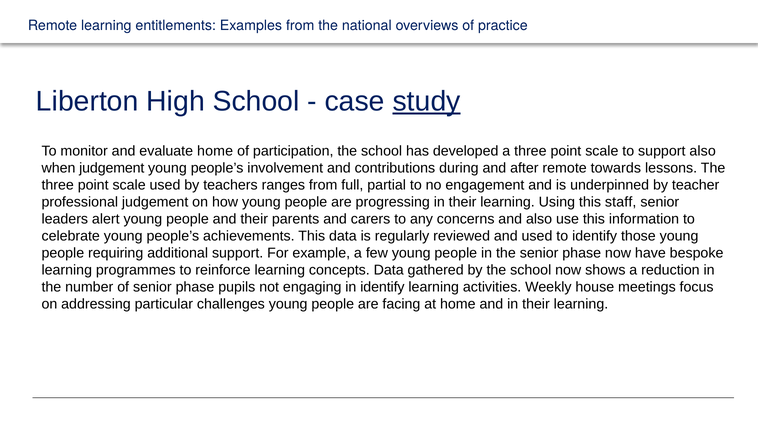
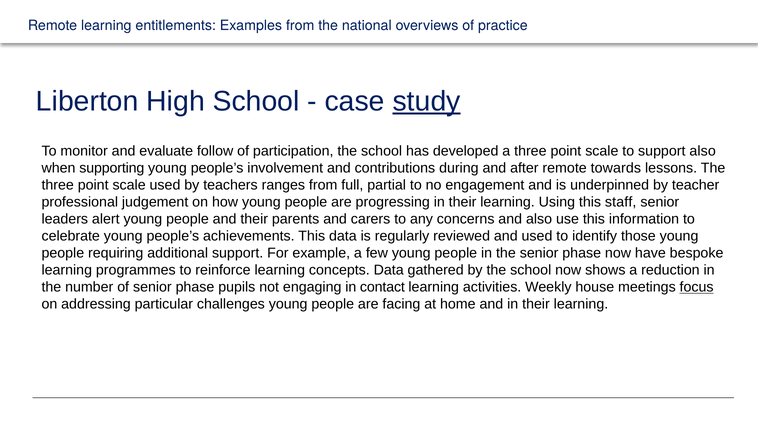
evaluate home: home -> follow (215, 151)
when judgement: judgement -> supporting (112, 168)
in identify: identify -> contact (382, 287)
focus underline: none -> present (697, 287)
